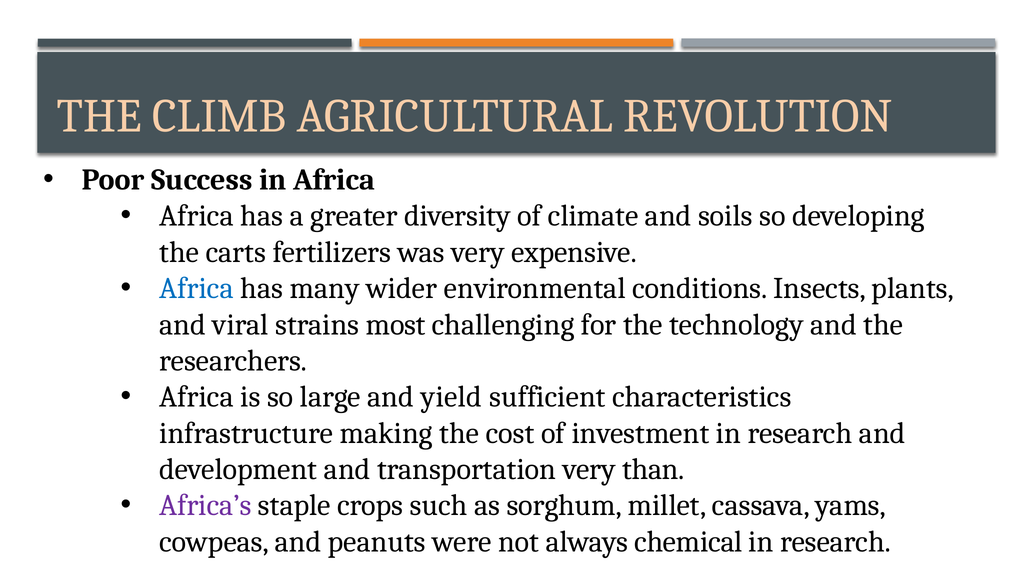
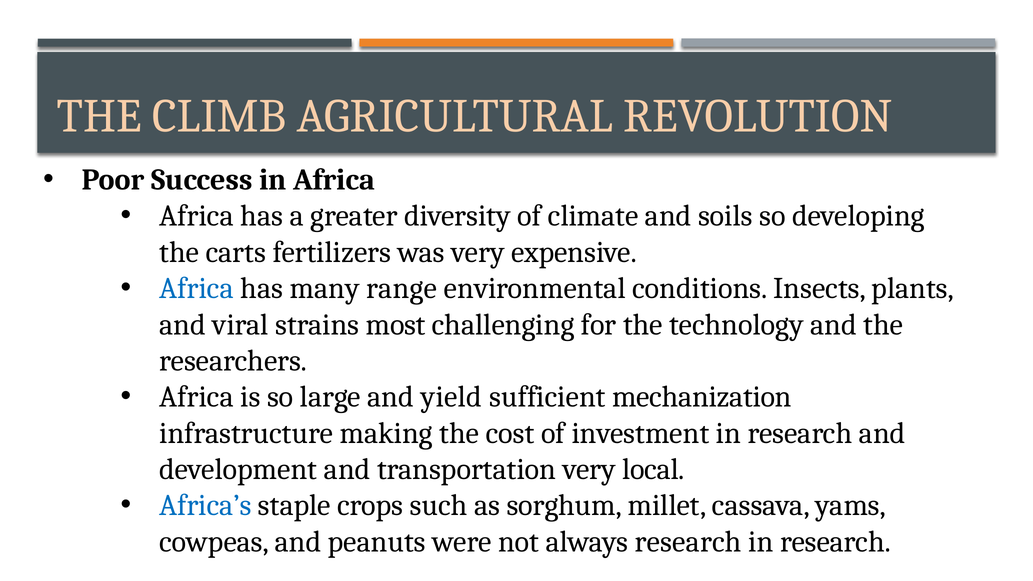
wider: wider -> range (402, 288)
characteristics: characteristics -> mechanization (702, 397)
than: than -> local (653, 469)
Africa’s colour: purple -> blue (205, 505)
always chemical: chemical -> research (688, 542)
